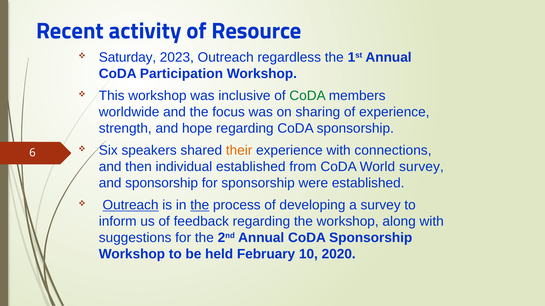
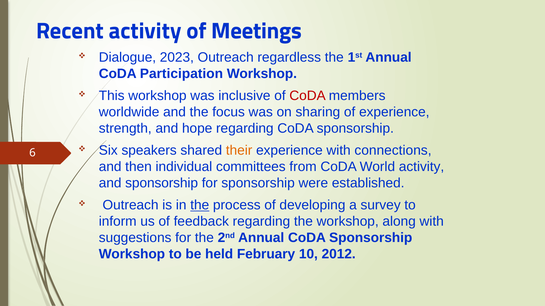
Resource: Resource -> Meetings (257, 31)
Saturday: Saturday -> Dialogue (127, 58)
CoDA colour: green -> red (308, 96)
individual established: established -> committees (251, 167)
World survey: survey -> activity (422, 167)
Outreach underline: present -> none (131, 205)
2020: 2020 -> 2012 (339, 255)
